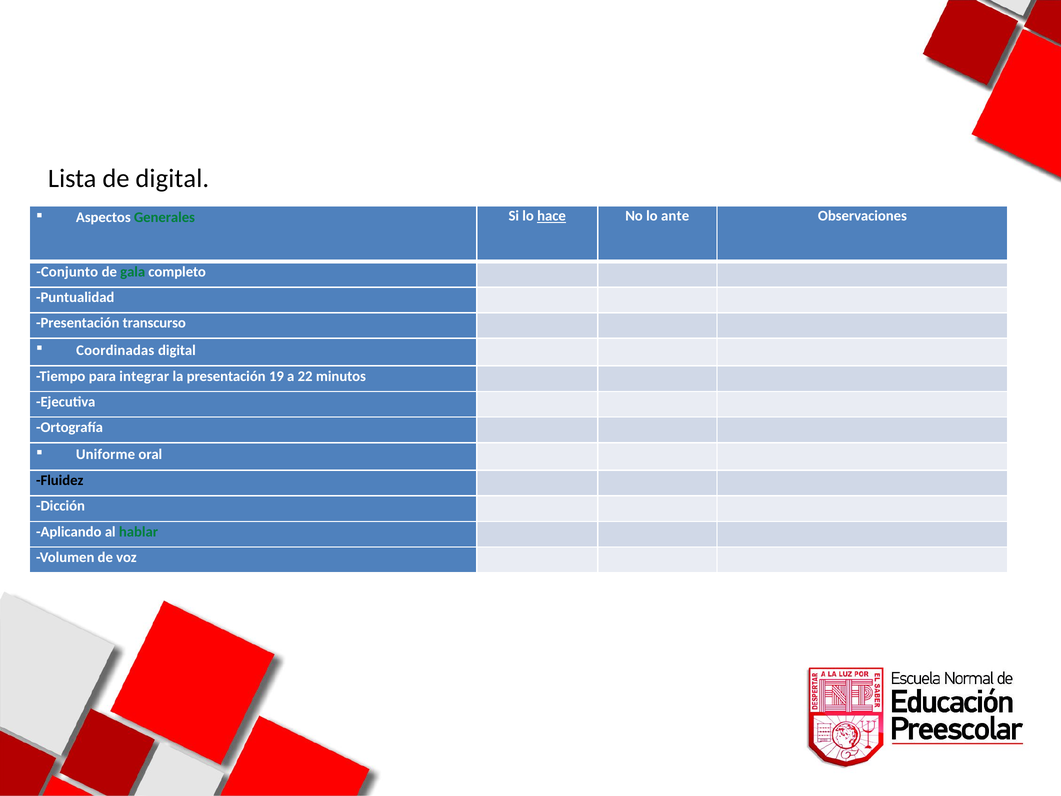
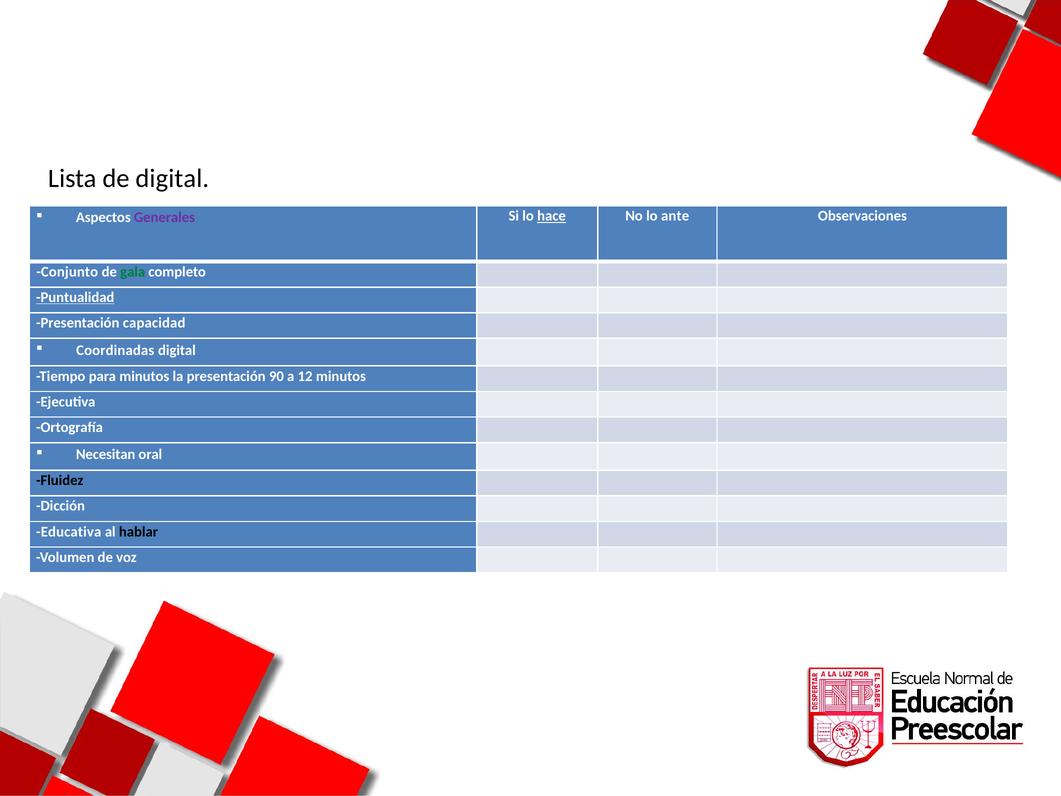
Generales colour: green -> purple (164, 217)
Puntualidad underline: none -> present (75, 297)
transcurso: transcurso -> capacidad (154, 323)
para integrar: integrar -> minutos (144, 376)
19: 19 -> 90 (276, 376)
22: 22 -> 12 (305, 376)
Uniforme: Uniforme -> Necesitan (106, 454)
Aplicando: Aplicando -> Educativa (69, 532)
hablar colour: green -> black (138, 532)
